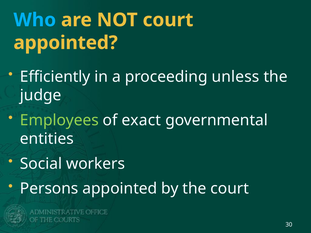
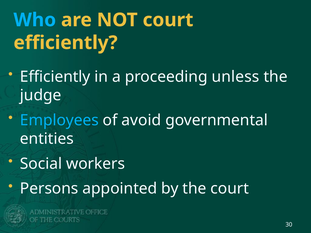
appointed: appointed -> efficiently (66, 43)
Employees colour: light green -> light blue (59, 120)
exact: exact -> avoid (141, 120)
